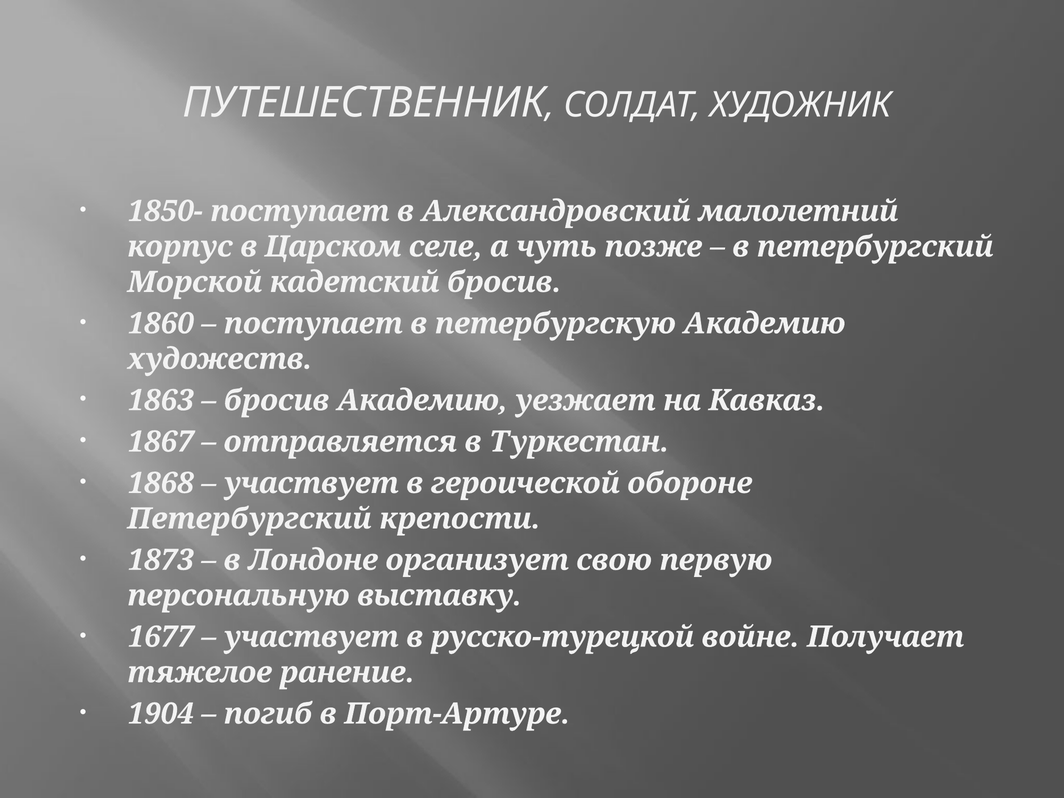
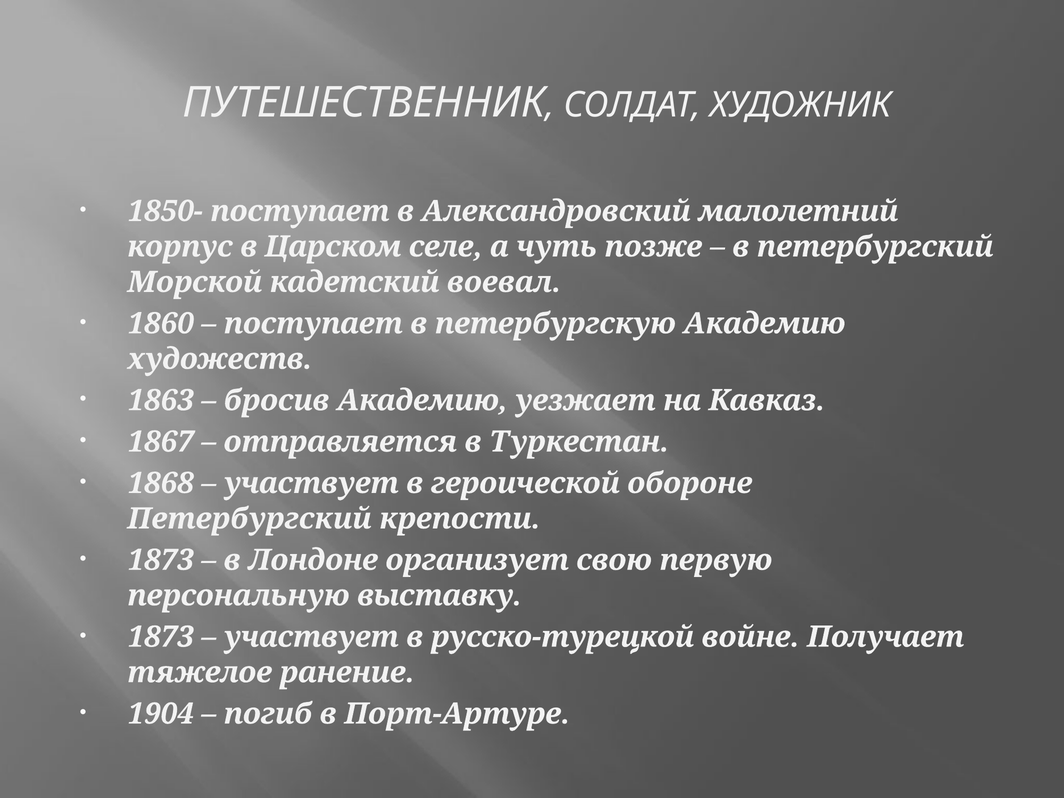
кадетский бросив: бросив -> воевал (504, 282)
1677: 1677 -> 1873 (161, 637)
